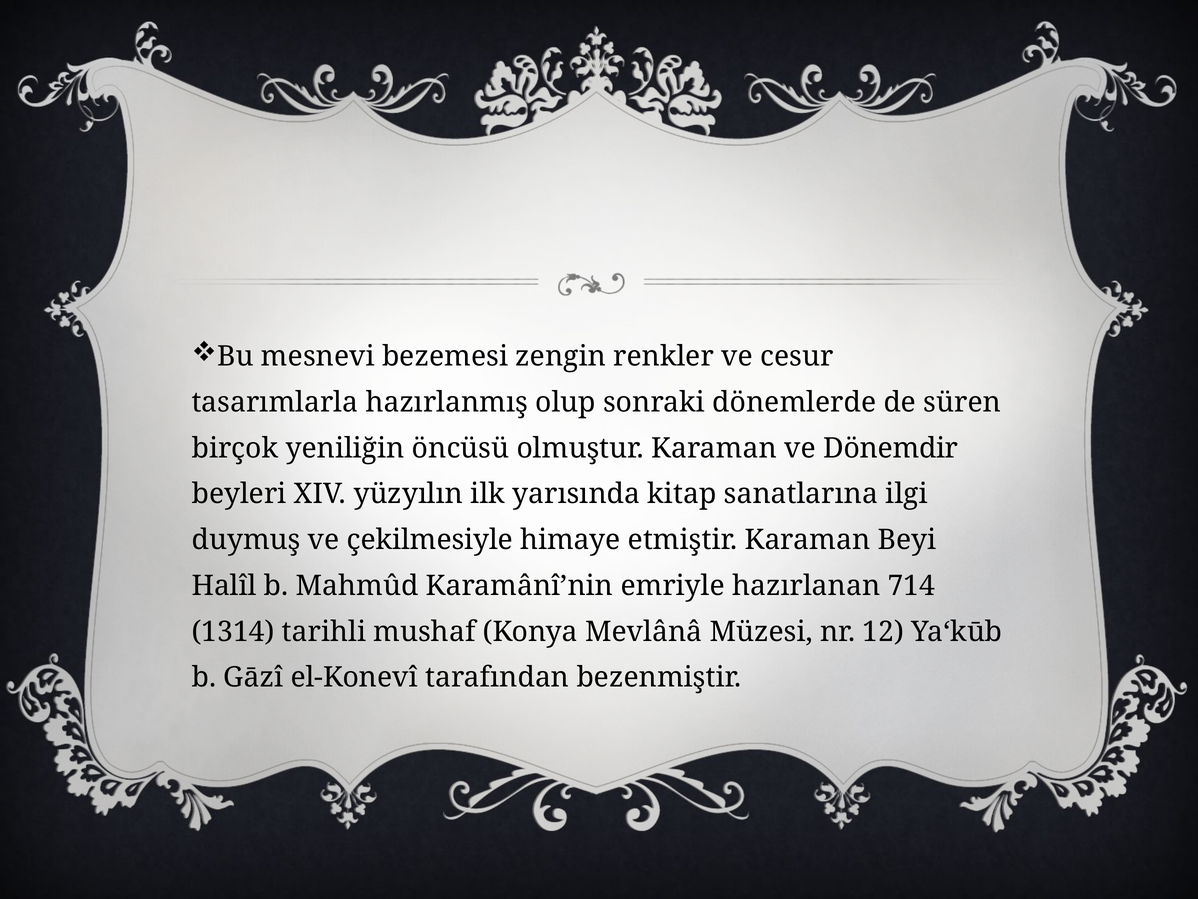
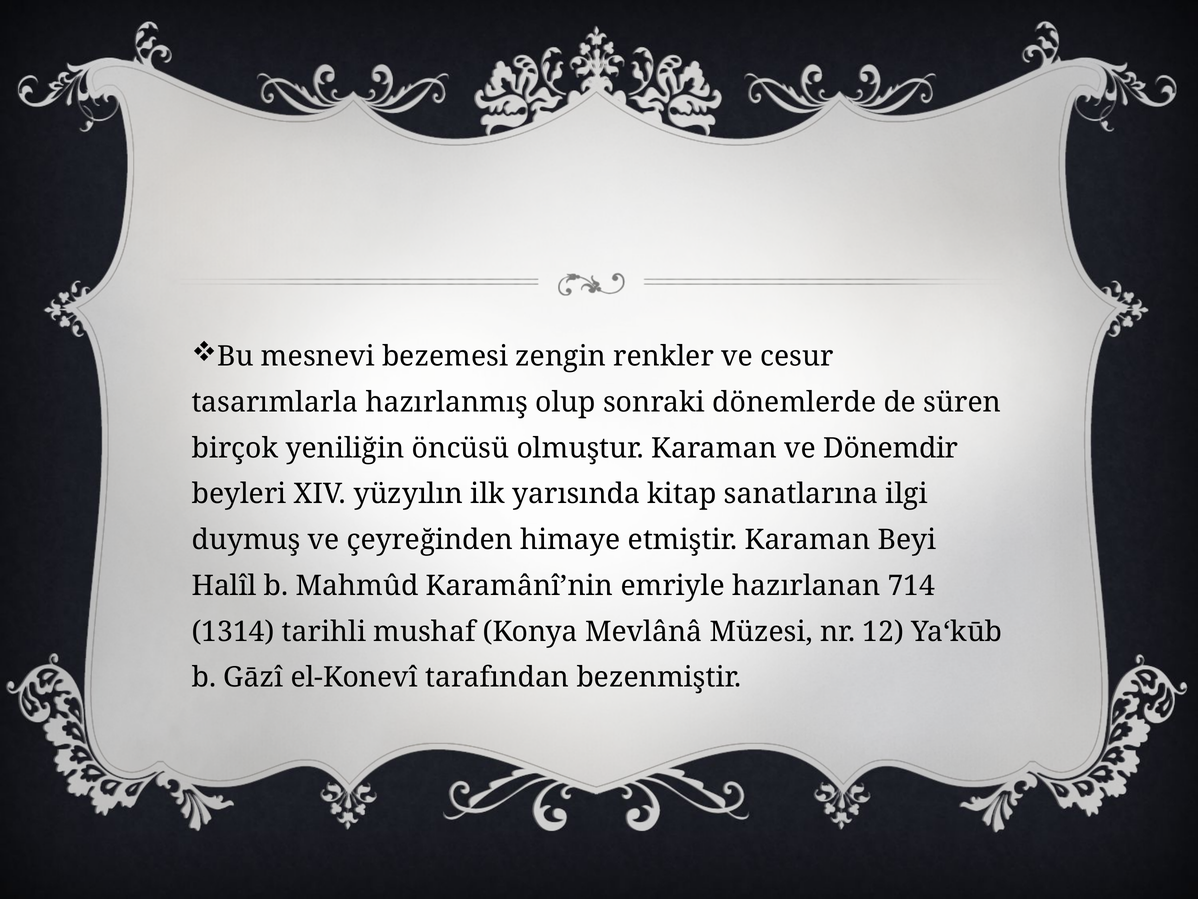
çekilmesiyle: çekilmesiyle -> çeyreğinden (430, 540)
